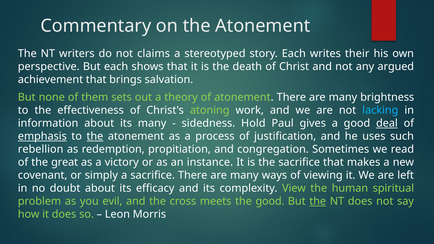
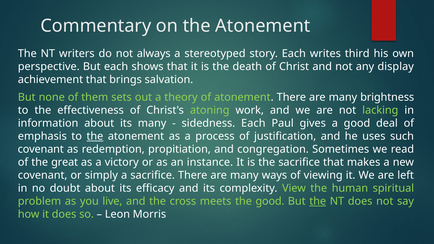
claims: claims -> always (154, 54)
their: their -> third (357, 54)
argued: argued -> display (396, 67)
lacking colour: light blue -> light green (380, 110)
sidedness Hold: Hold -> Each (253, 123)
deal underline: present -> none (387, 123)
emphasis underline: present -> none (42, 136)
rebellion: rebellion -> covenant (41, 149)
evil: evil -> live (112, 201)
